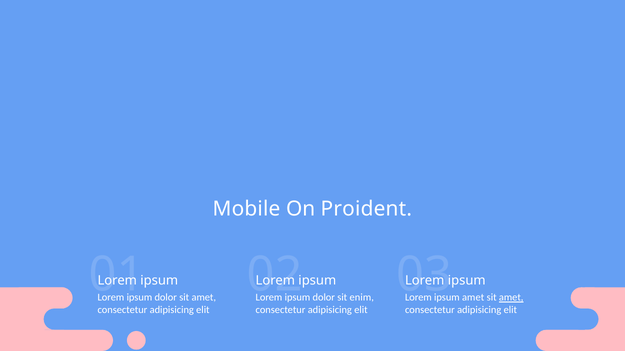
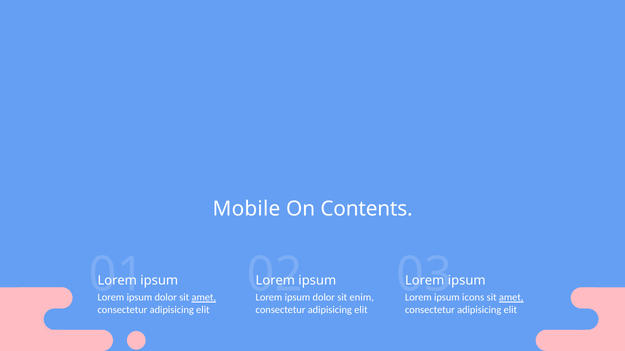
Proident: Proident -> Contents (367, 209)
amet underline: none -> present (204, 298)
amet: amet -> icons (473, 298)
